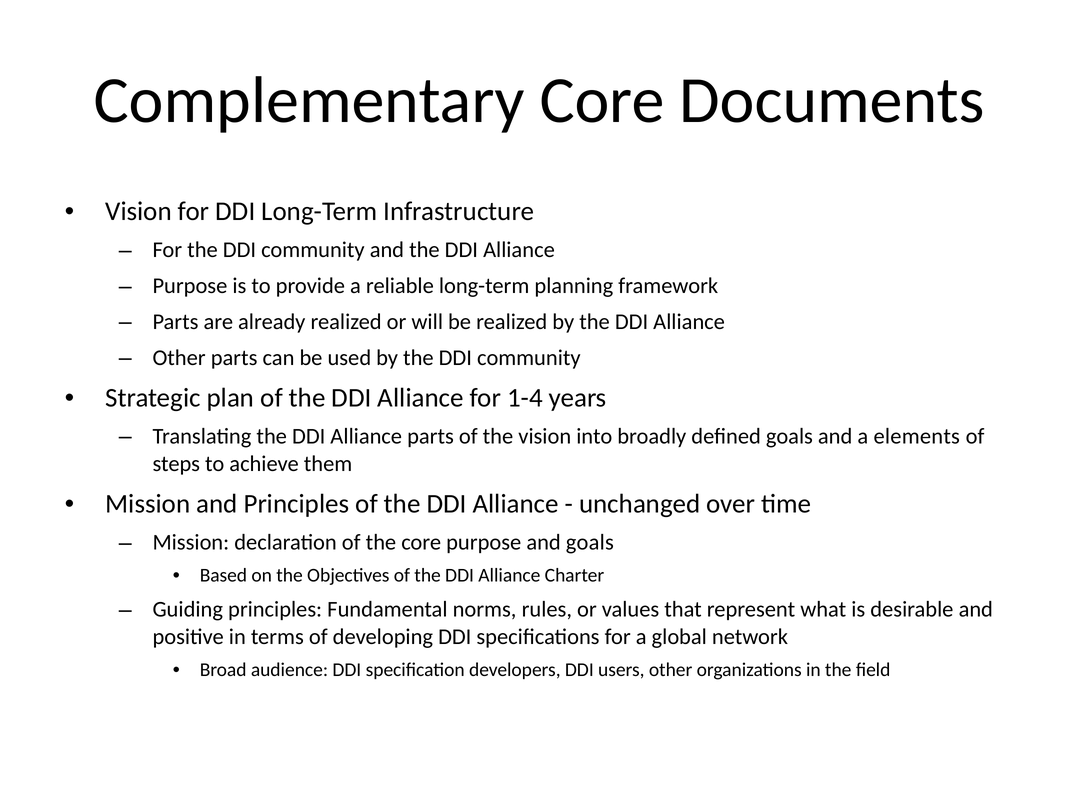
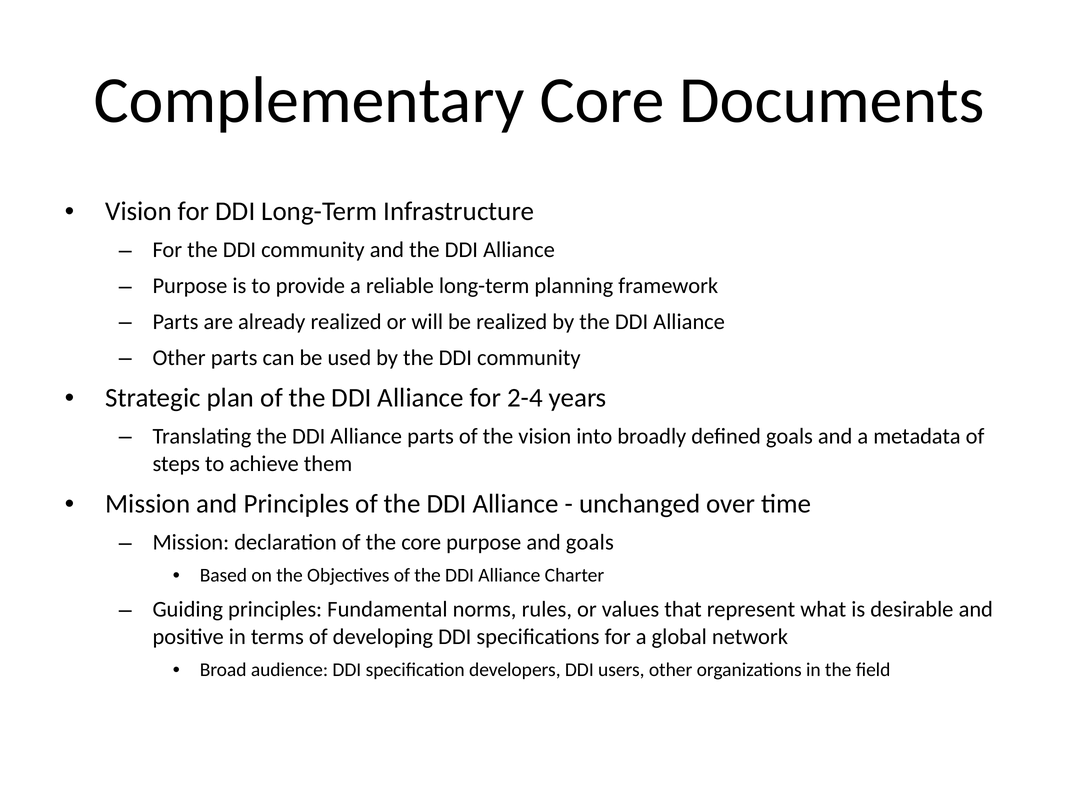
1-4: 1-4 -> 2-4 (525, 398)
elements: elements -> metadata (917, 436)
